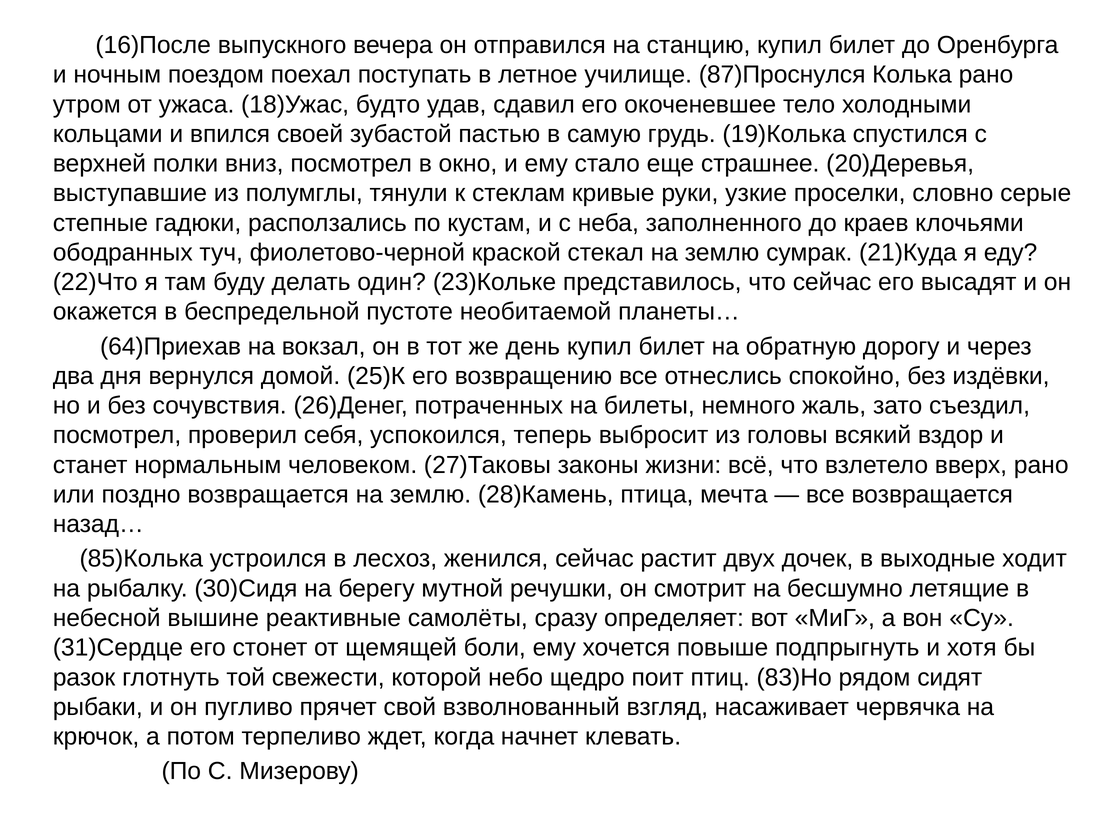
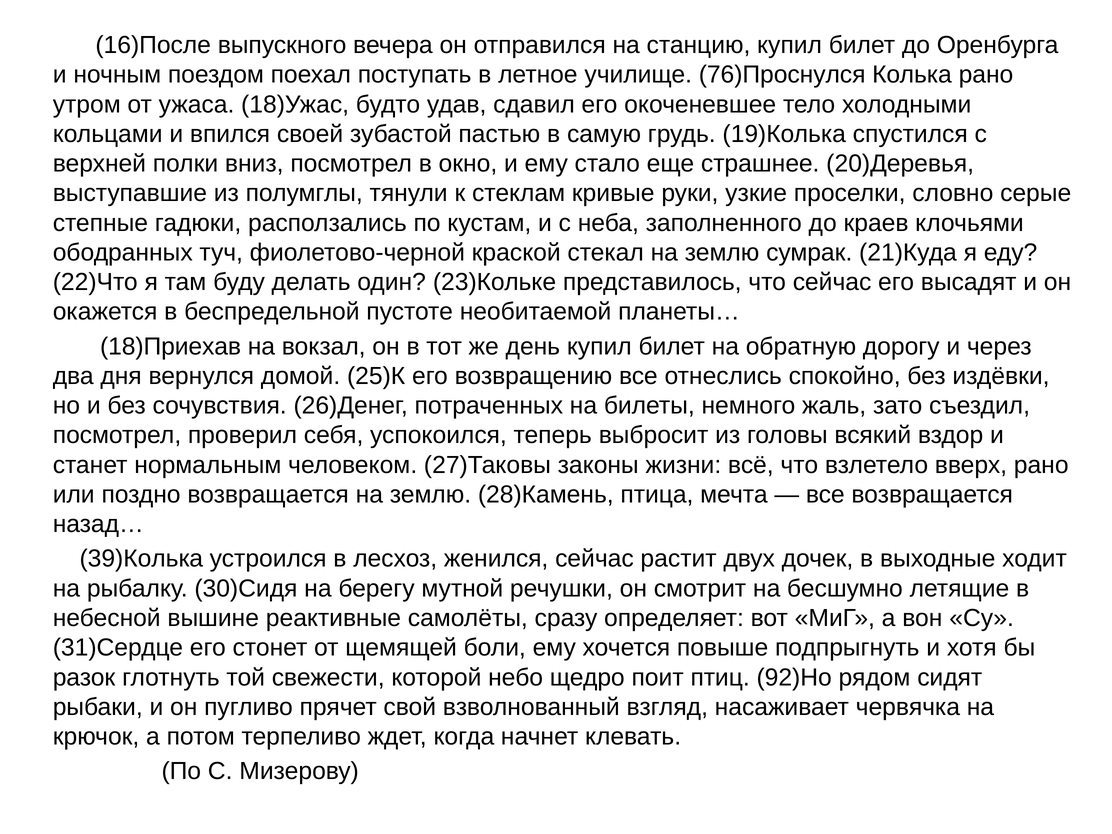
87)Проснулся: 87)Проснулся -> 76)Проснулся (782, 75)
64)Приехав: 64)Приехав -> 18)Приехав (171, 346)
85)Колька: 85)Колька -> 39)Колька (141, 559)
83)Но: 83)Но -> 92)Но (794, 677)
